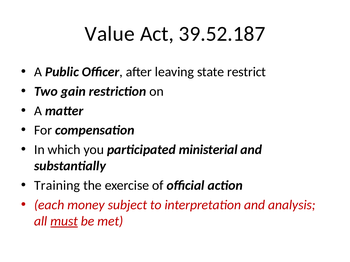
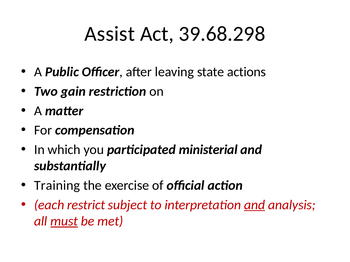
Value: Value -> Assist (110, 34)
39.52.187: 39.52.187 -> 39.68.298 (222, 34)
restrict: restrict -> actions (247, 72)
money: money -> restrict (86, 205)
and underline: none -> present (255, 205)
